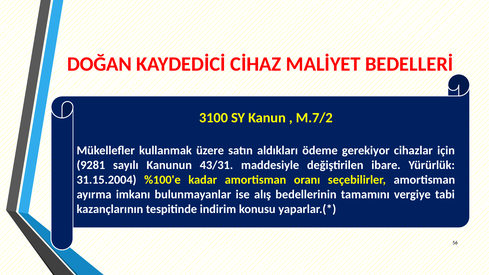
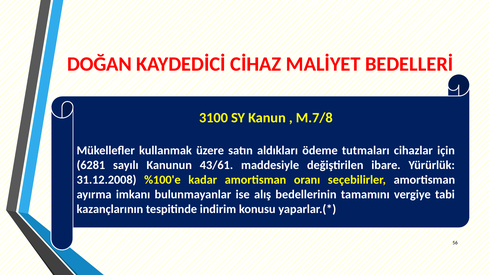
M.7/2: M.7/2 -> M.7/8 (314, 118)
gerekiyor: gerekiyor -> tutmaları (366, 151)
9281: 9281 -> 6281 (91, 165)
43/31: 43/31 -> 43/61 (216, 165)
31.15.2004: 31.15.2004 -> 31.12.2008 (107, 180)
